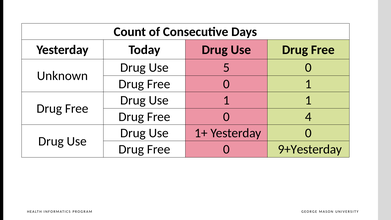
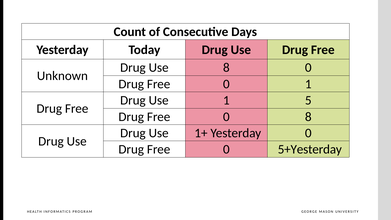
Use 5: 5 -> 8 (226, 68)
1 1: 1 -> 5 (308, 100)
0 4: 4 -> 8 (308, 117)
9+Yesterday: 9+Yesterday -> 5+Yesterday (310, 149)
